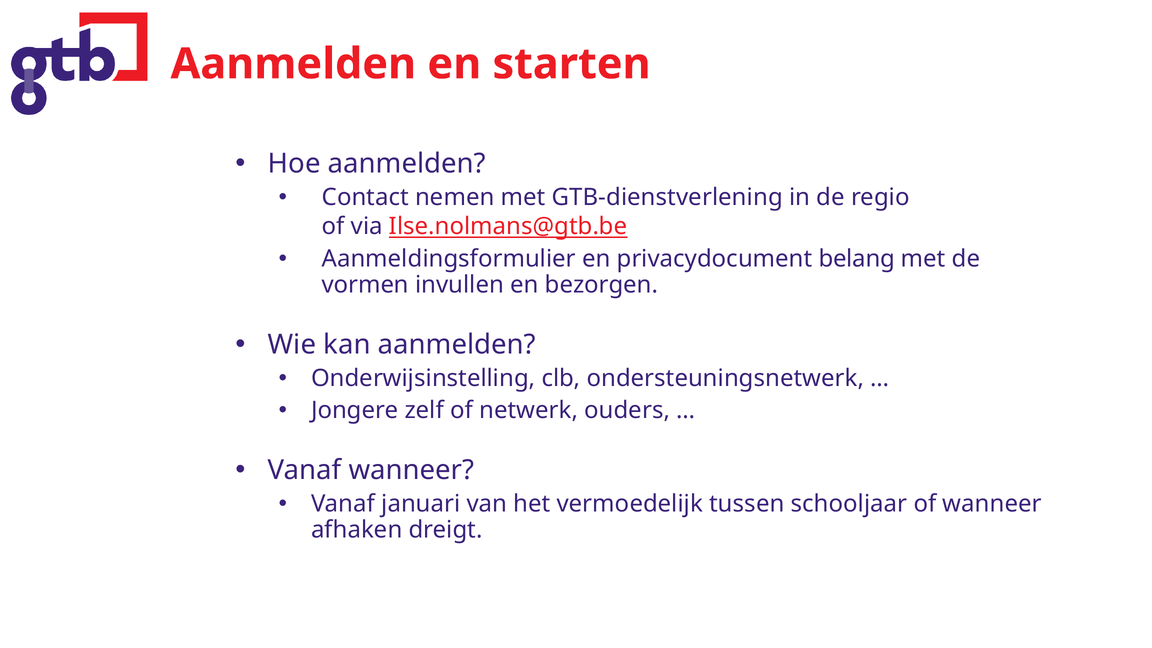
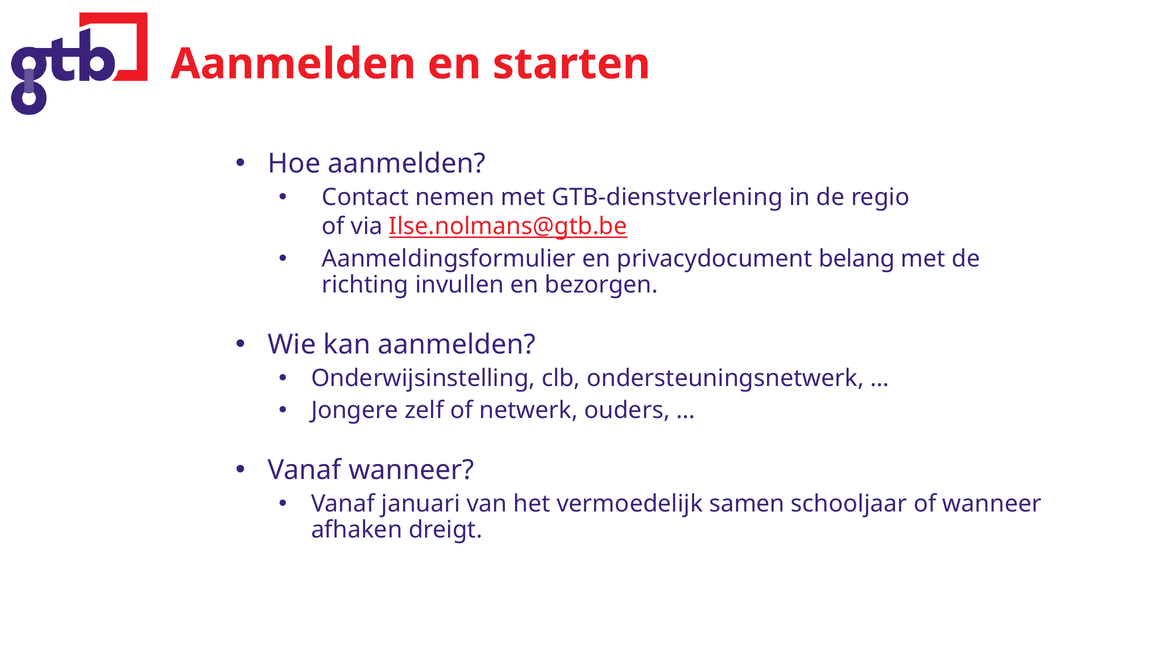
vormen: vormen -> richting (365, 285)
tussen: tussen -> samen (747, 504)
